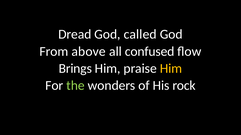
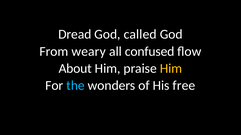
above: above -> weary (89, 52)
Brings: Brings -> About (75, 69)
the colour: light green -> light blue (76, 86)
rock: rock -> free (184, 86)
